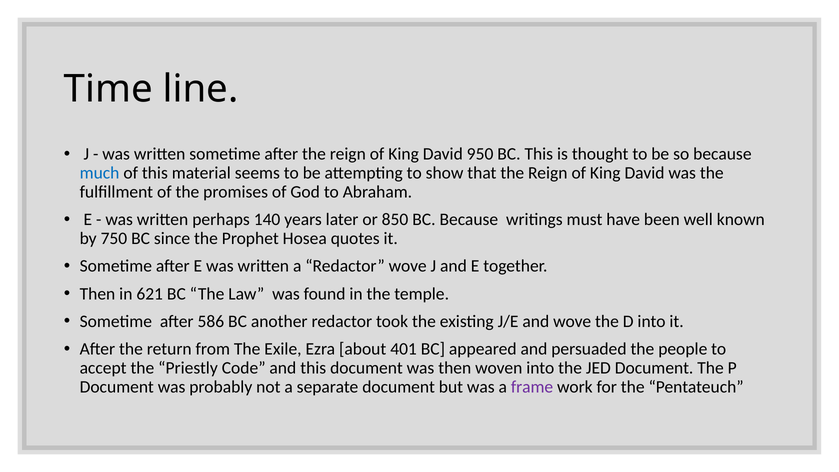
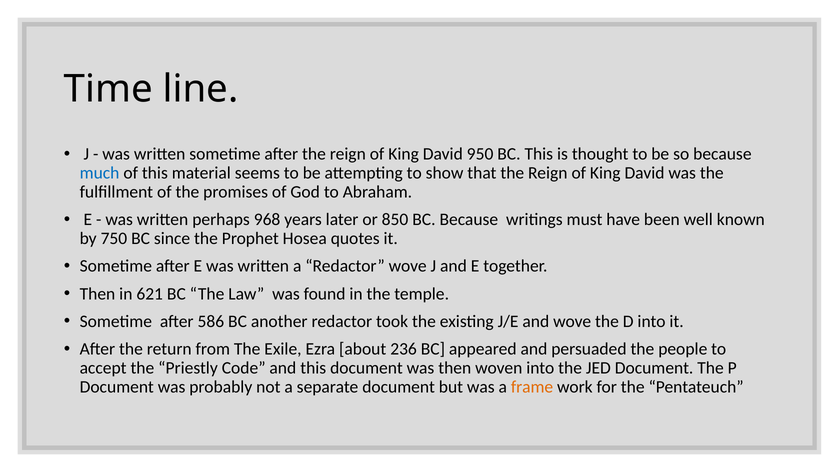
140: 140 -> 968 (267, 220)
401: 401 -> 236 (404, 349)
frame colour: purple -> orange (532, 387)
